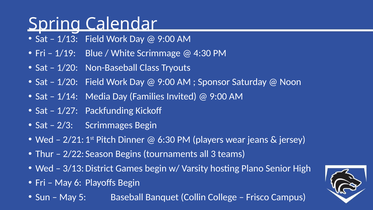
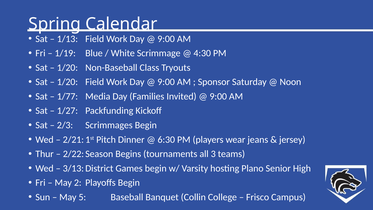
1/14: 1/14 -> 1/77 (67, 96)
6: 6 -> 2 (78, 183)
